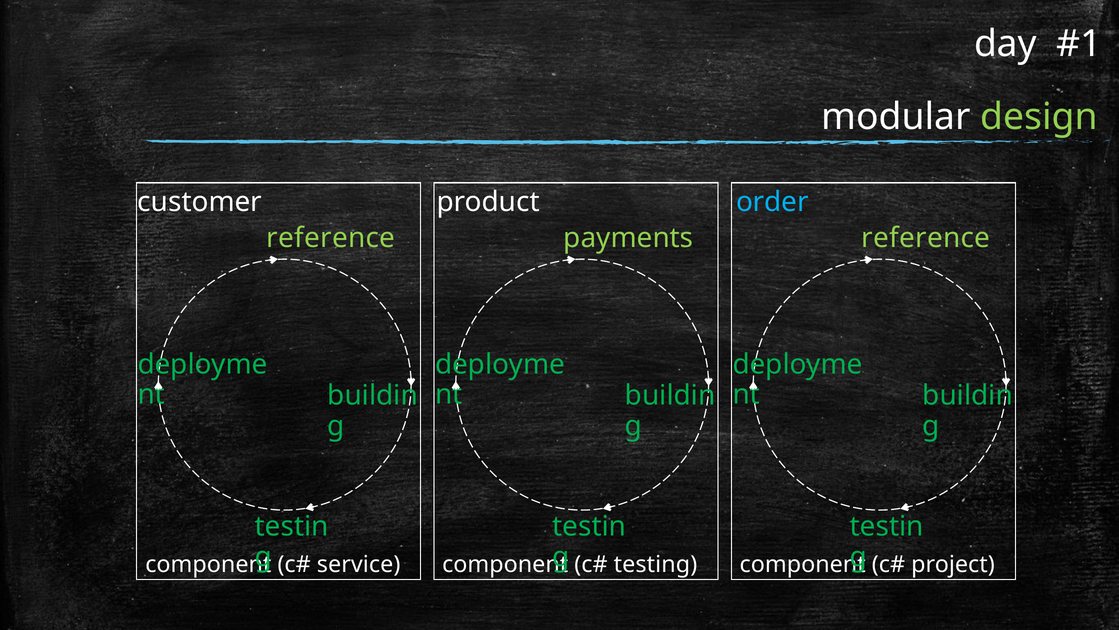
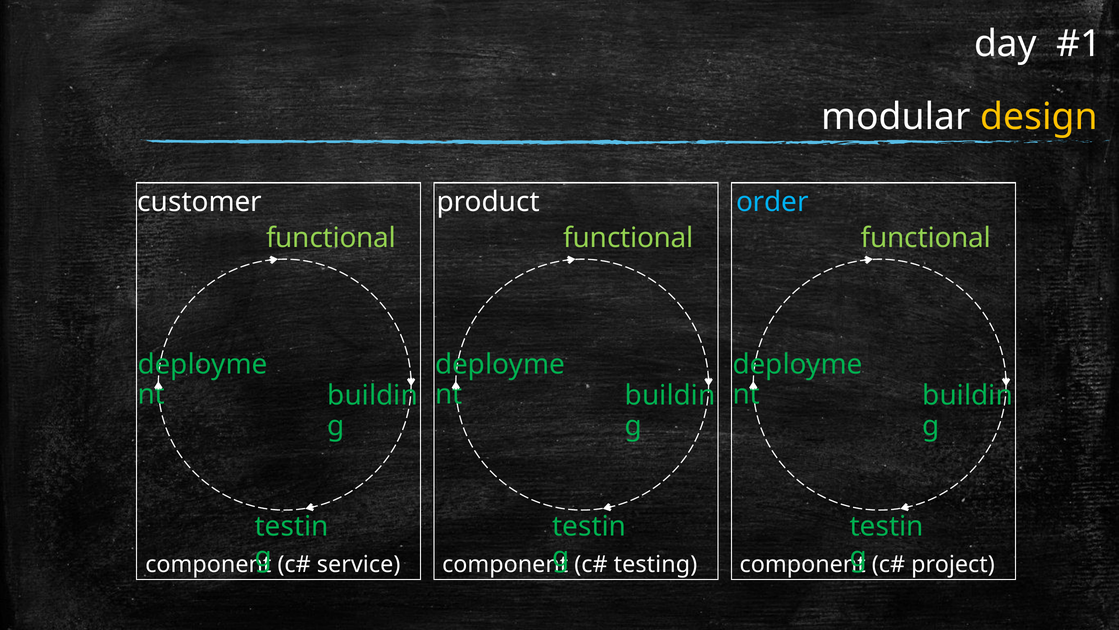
design colour: light green -> yellow (1039, 117)
reference: reference -> functional (331, 238)
payments: payments -> functional (629, 238)
reference: reference -> functional (926, 238)
